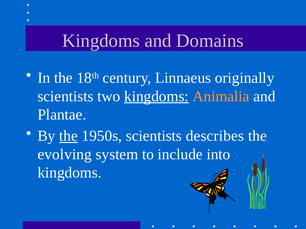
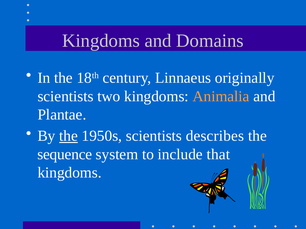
kingdoms underline: present -> none (156, 96)
evolving: evolving -> sequence (65, 155)
into: into -> that (218, 155)
